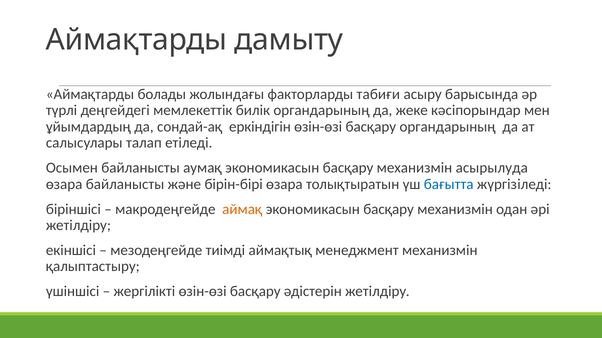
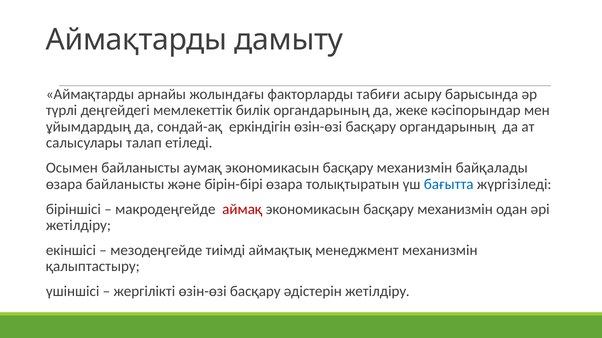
болады: болады -> арнайы (162, 94)
асырылуда: асырылуда -> байқалады (492, 168)
аймақ colour: orange -> red (242, 209)
